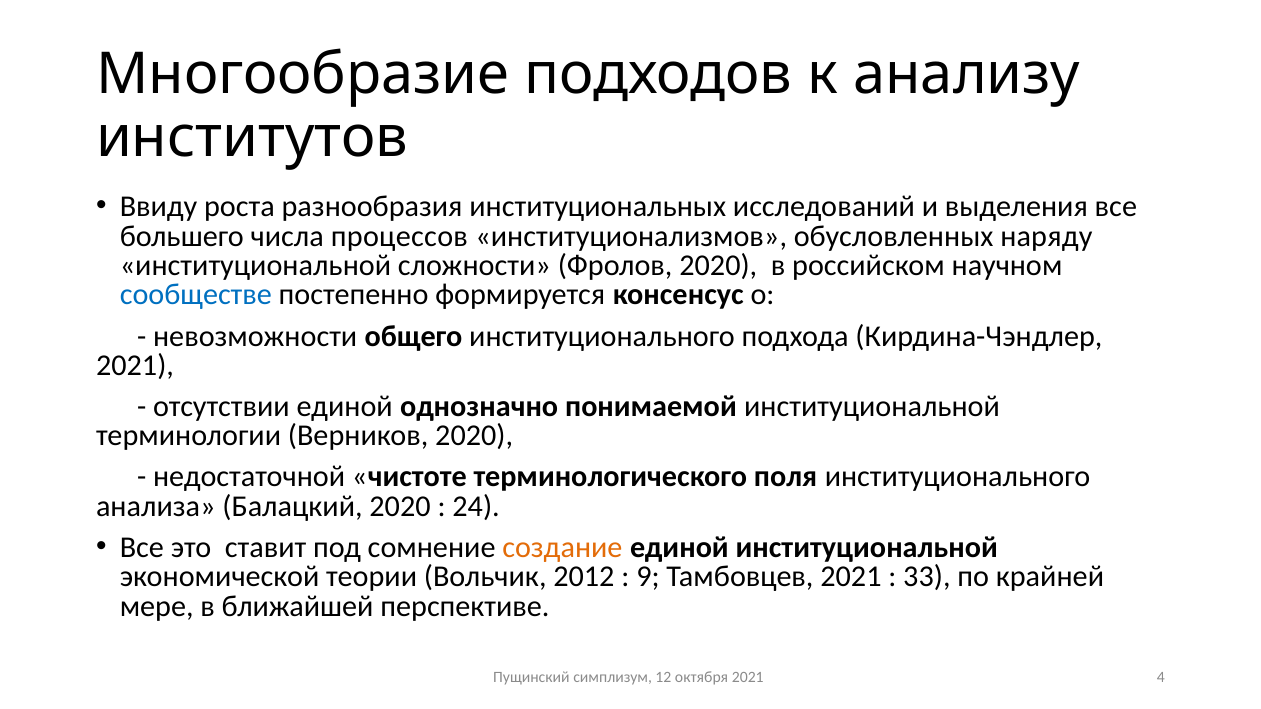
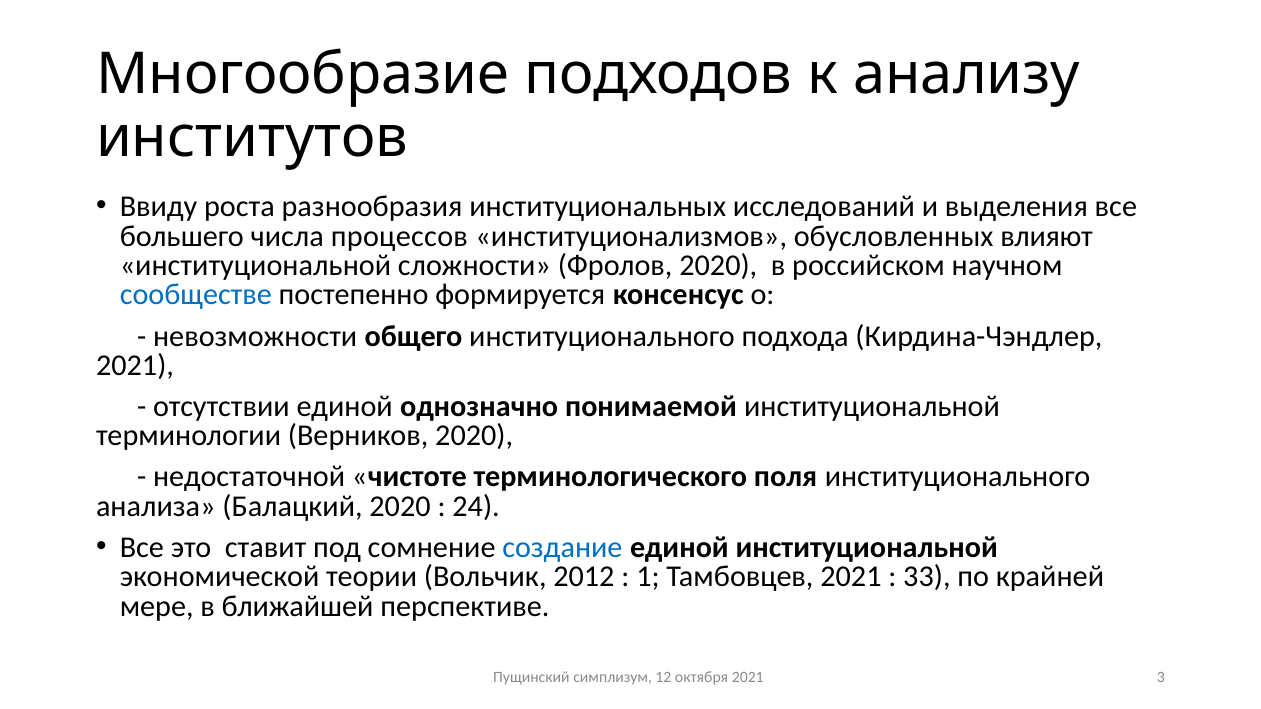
наряду: наряду -> влияют (1047, 236)
создание colour: orange -> blue (562, 548)
9: 9 -> 1 (648, 577)
4: 4 -> 3 (1161, 677)
